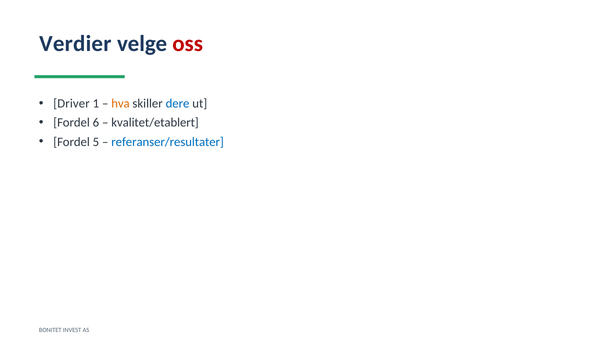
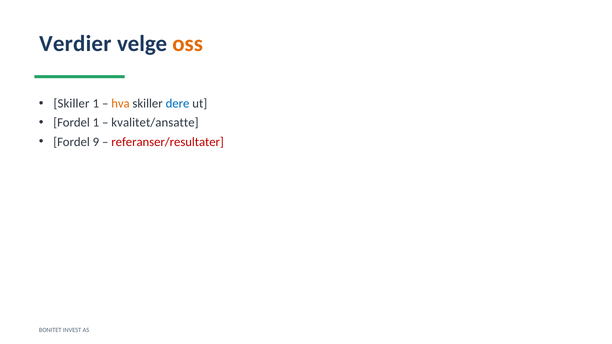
oss colour: red -> orange (188, 44)
Driver: Driver -> Skiller (72, 104)
Fordel 6: 6 -> 1 (96, 123)
kvalitet/etablert: kvalitet/etablert -> kvalitet/ansatte (155, 123)
5: 5 -> 9 (96, 142)
referanser/resultater colour: blue -> red (168, 142)
